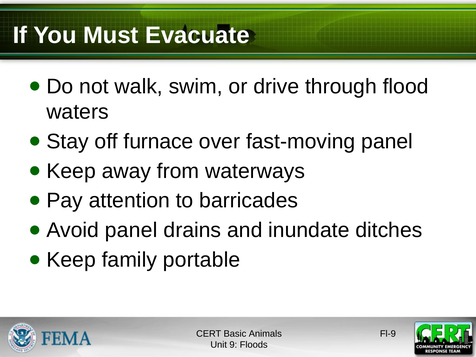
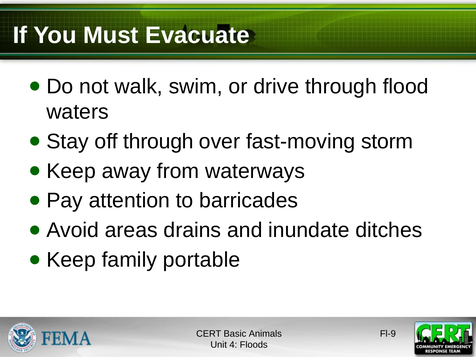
off furnace: furnace -> through (158, 141)
fast-moving panel: panel -> storm (387, 141)
panel: panel -> areas (131, 230)
9: 9 -> 4 (233, 345)
